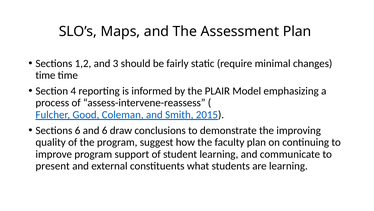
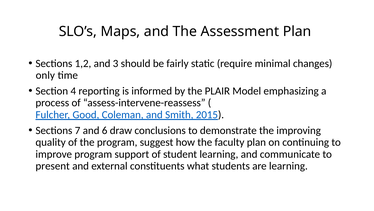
time: time -> only (45, 75)
Sections 6: 6 -> 7 (78, 130)
